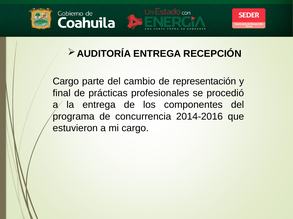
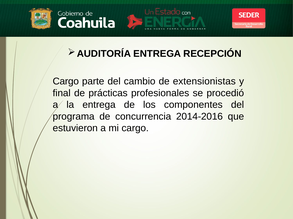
representación: representación -> extensionistas (204, 82)
